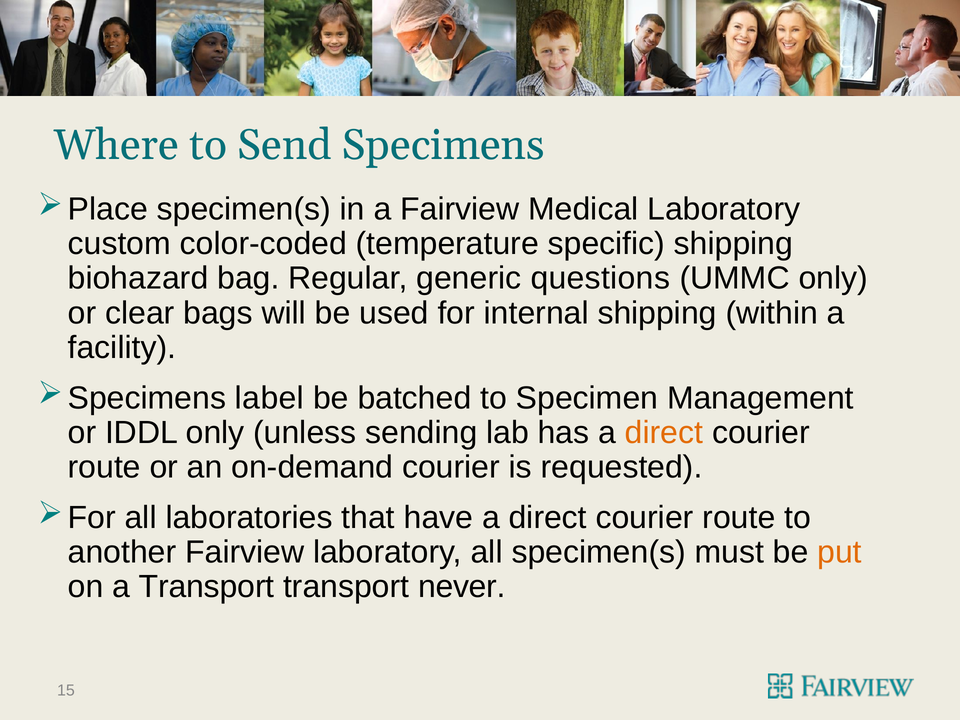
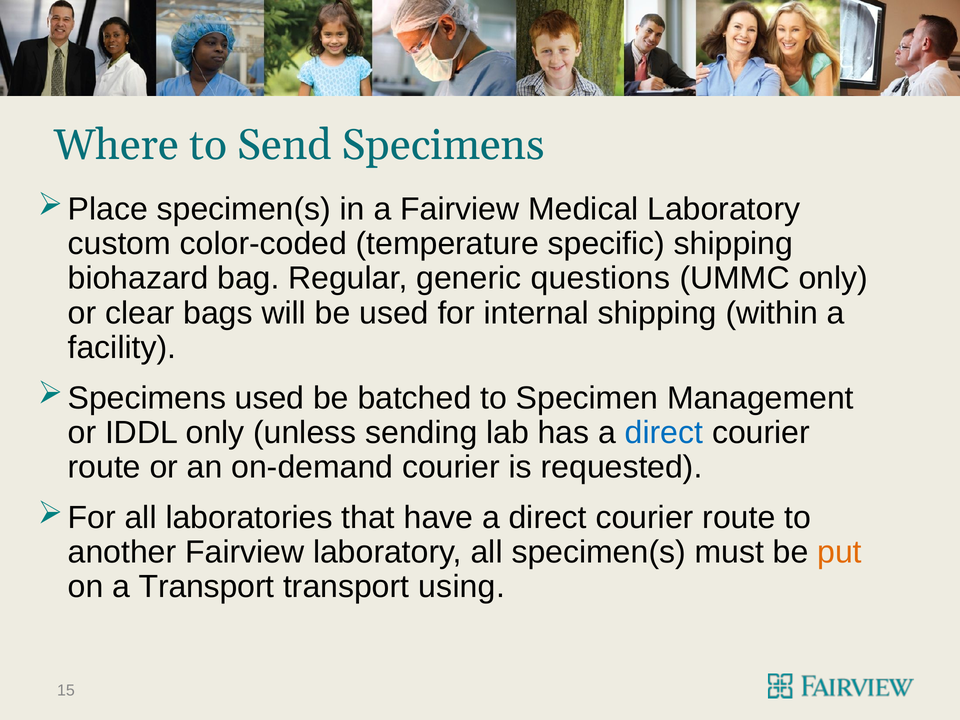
label: label -> used (270, 398)
direct colour: orange -> blue (664, 433)
never: never -> using (462, 587)
